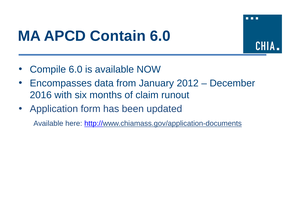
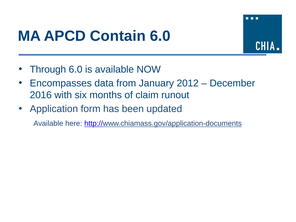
Compile: Compile -> Through (48, 69)
